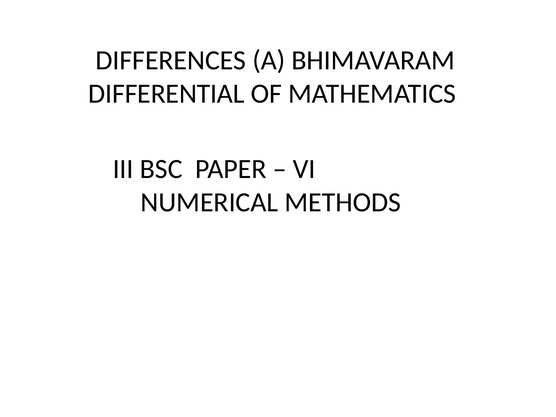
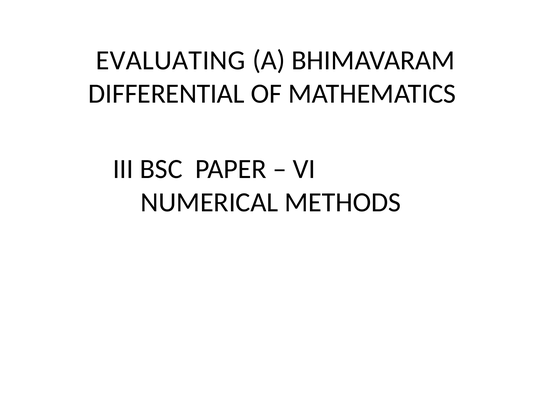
DIFFERENCES: DIFFERENCES -> EVALUATING (171, 60)
